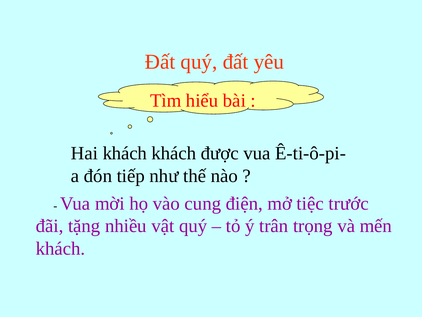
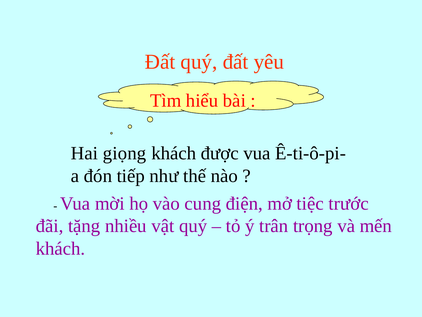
Hai khách: khách -> giọng (125, 153)
